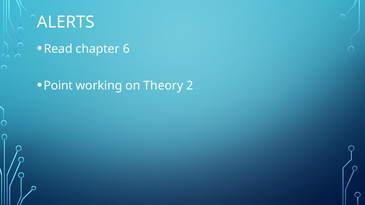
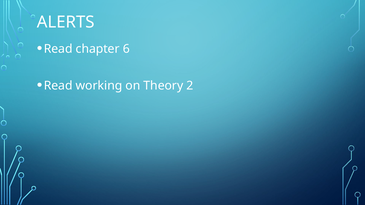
Point: Point -> Read (58, 86)
